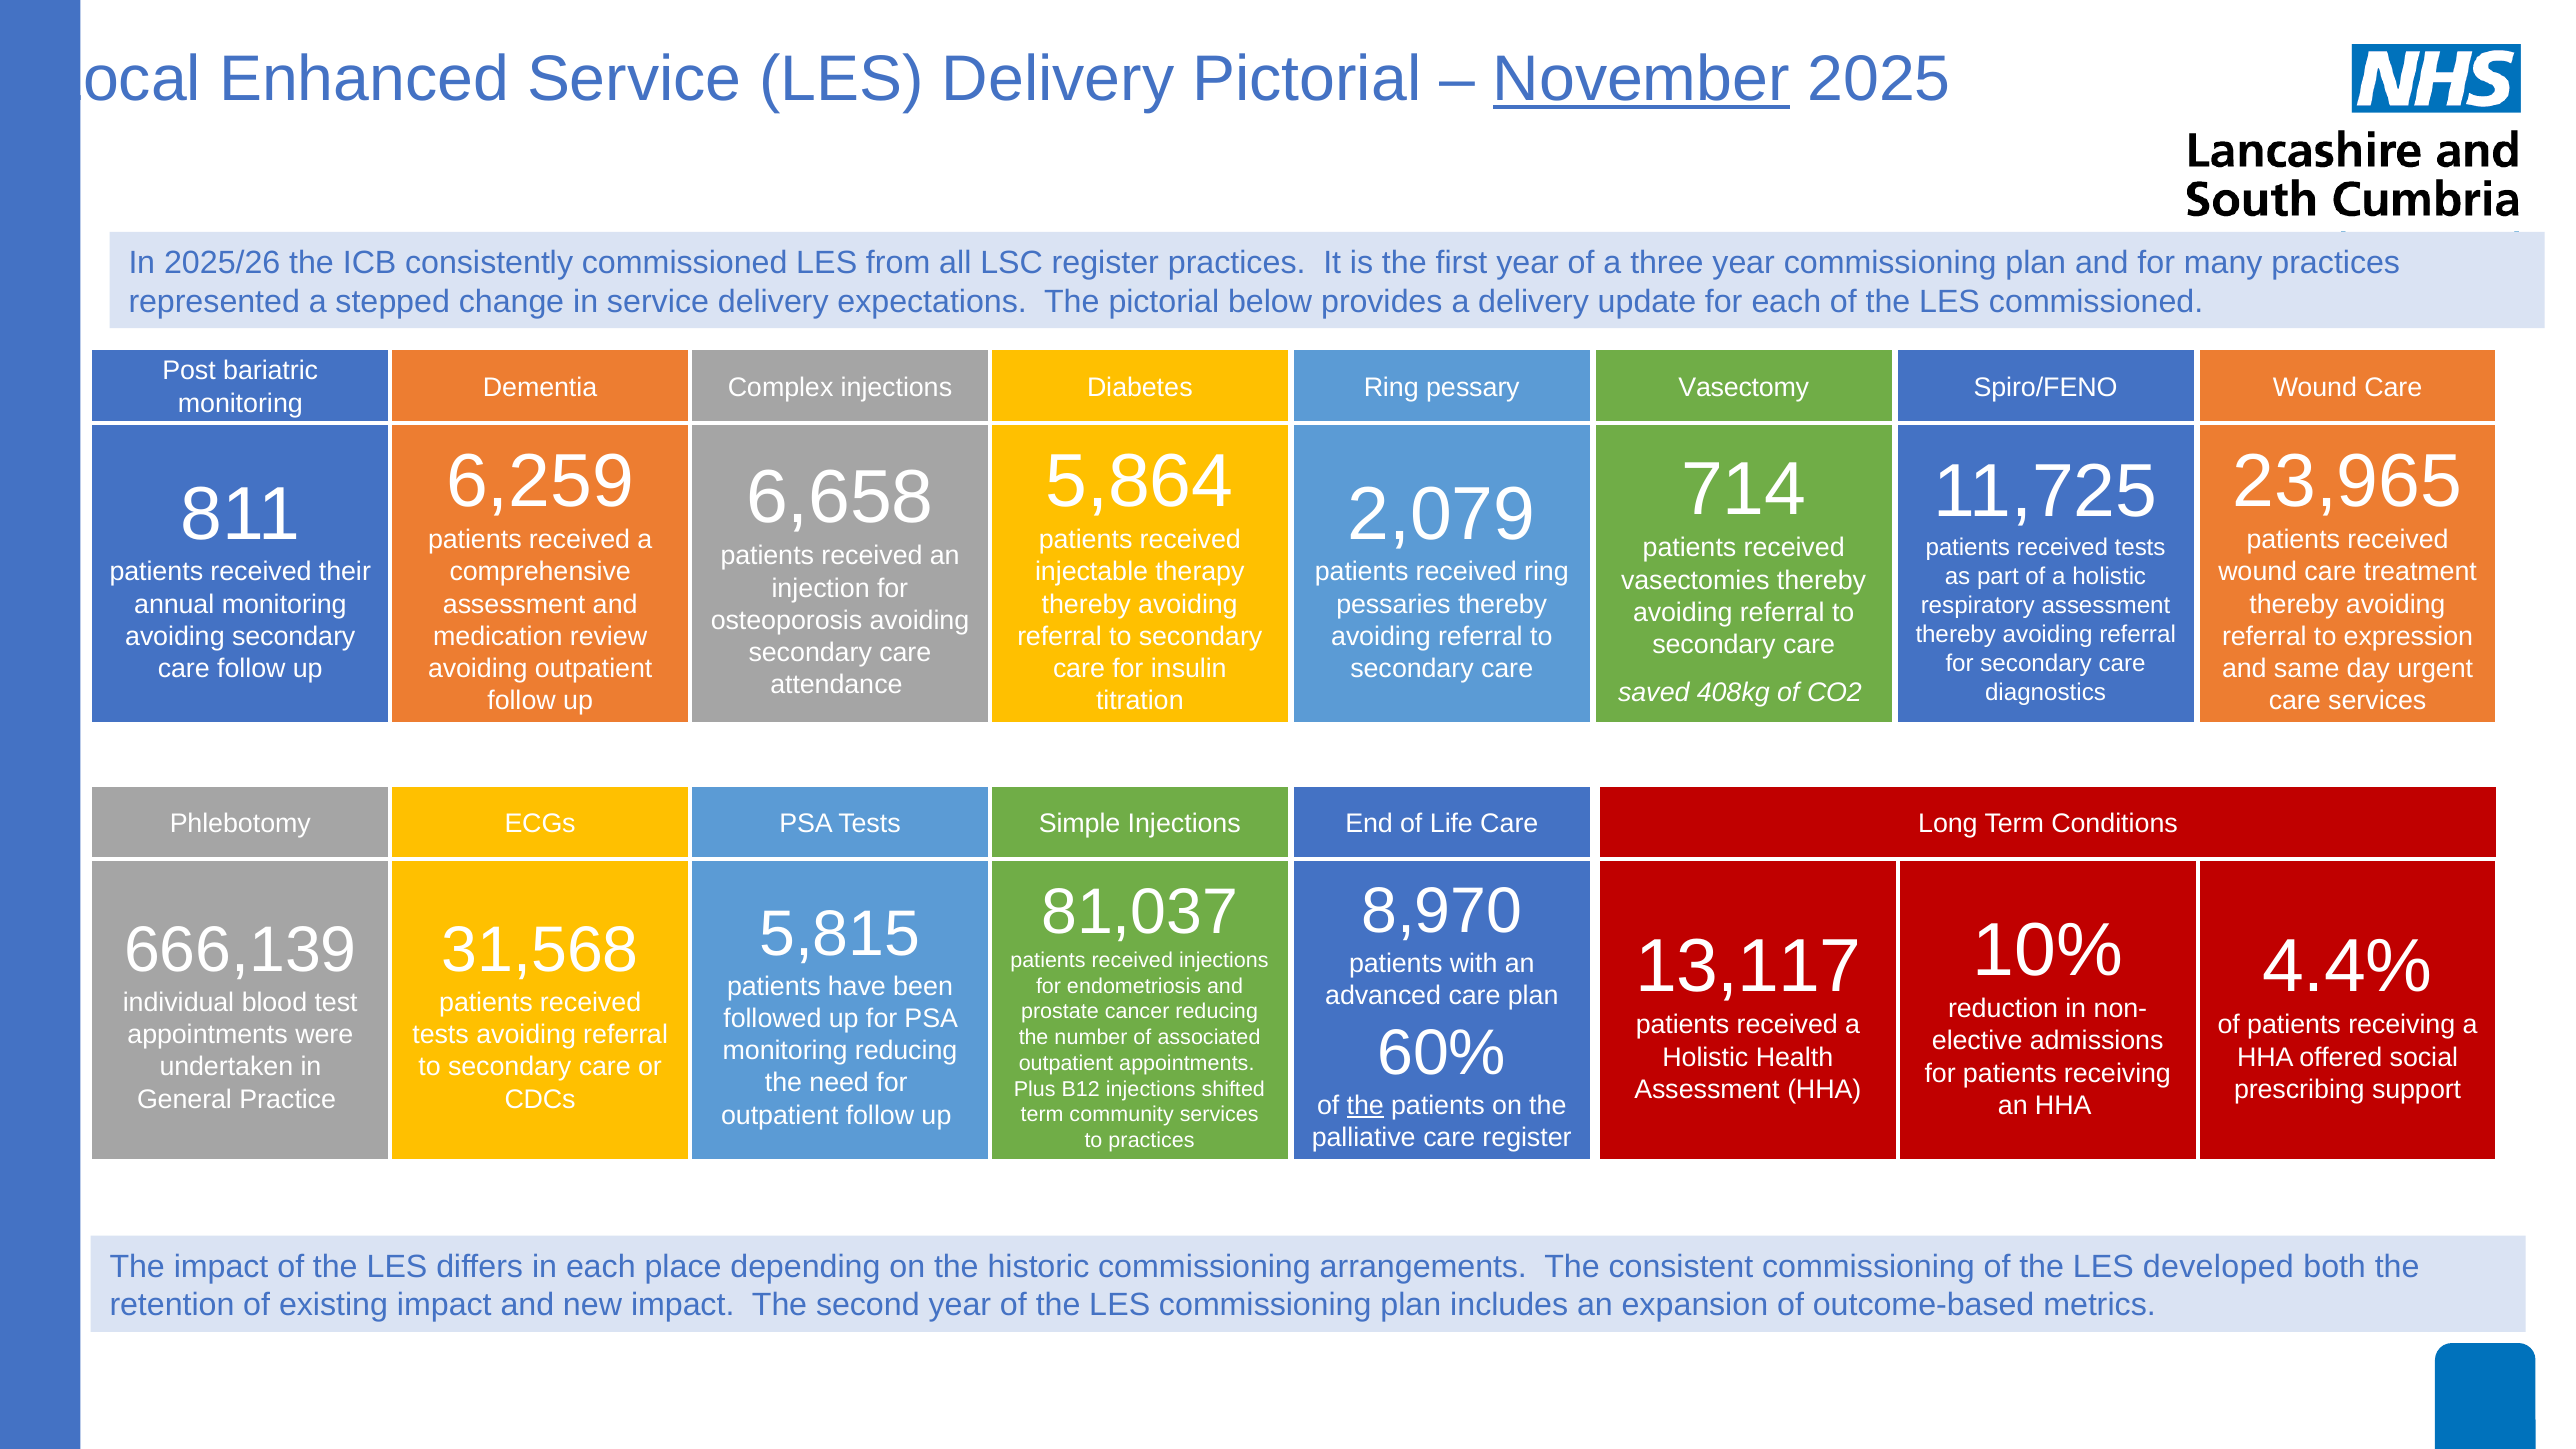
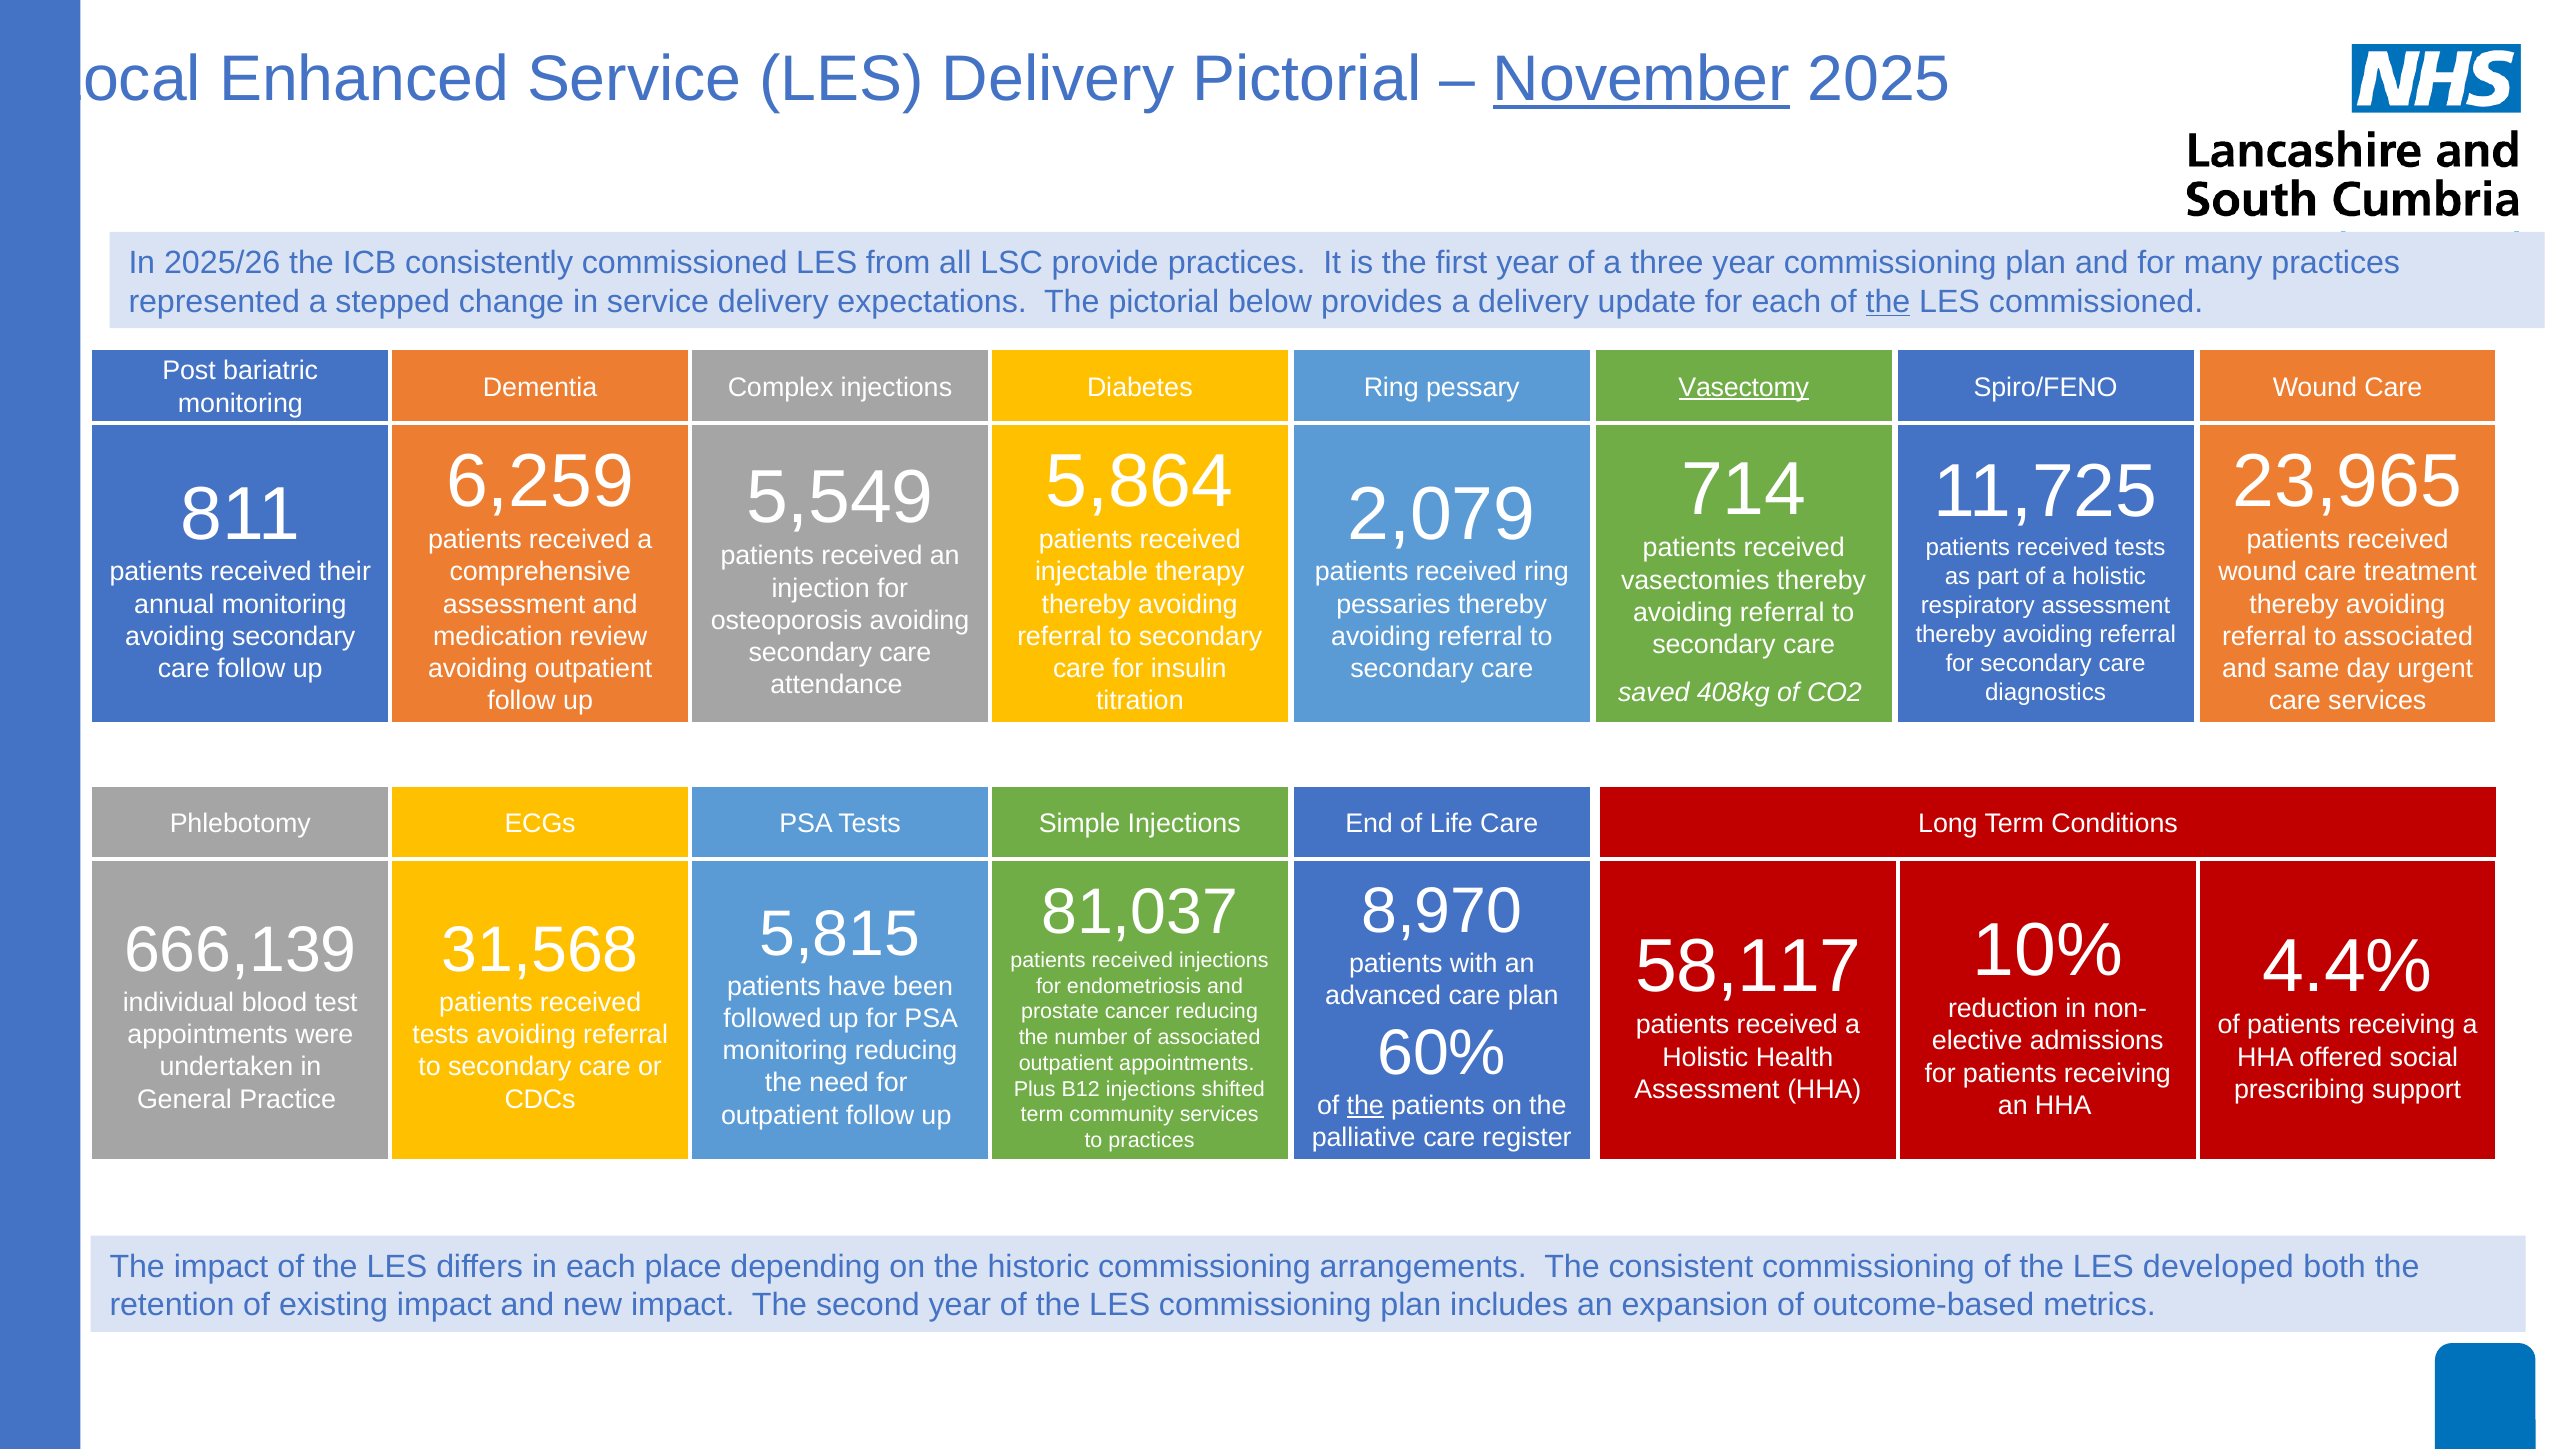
LSC register: register -> provide (1105, 263)
the underline: none -> present (1888, 302)
Vasectomy underline: none -> present (1744, 387)
6,658: 6,658 -> 5,549 (840, 498)
to expression: expression -> associated (2408, 637)
13,117: 13,117 -> 58,117 (1748, 967)
